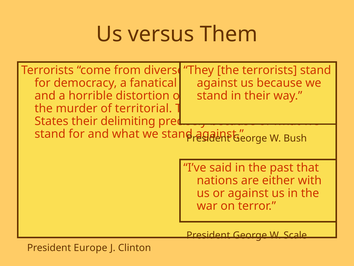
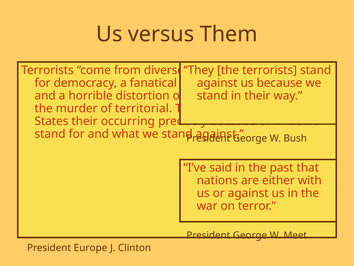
delimiting: delimiting -> occurring (128, 121)
Scale: Scale -> Meet (295, 235)
